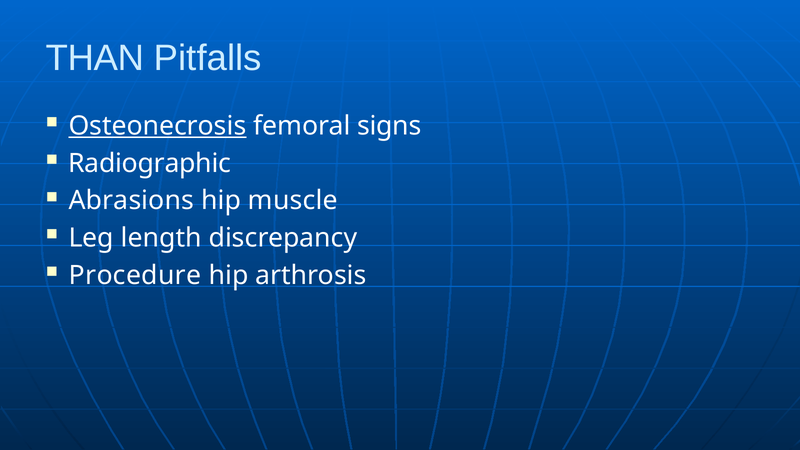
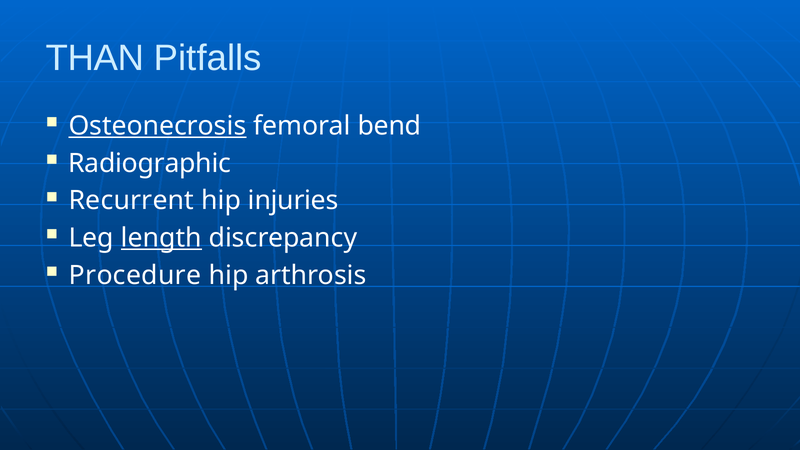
signs: signs -> bend (389, 126)
Abrasions: Abrasions -> Recurrent (131, 201)
muscle: muscle -> injuries (293, 201)
length underline: none -> present (161, 238)
